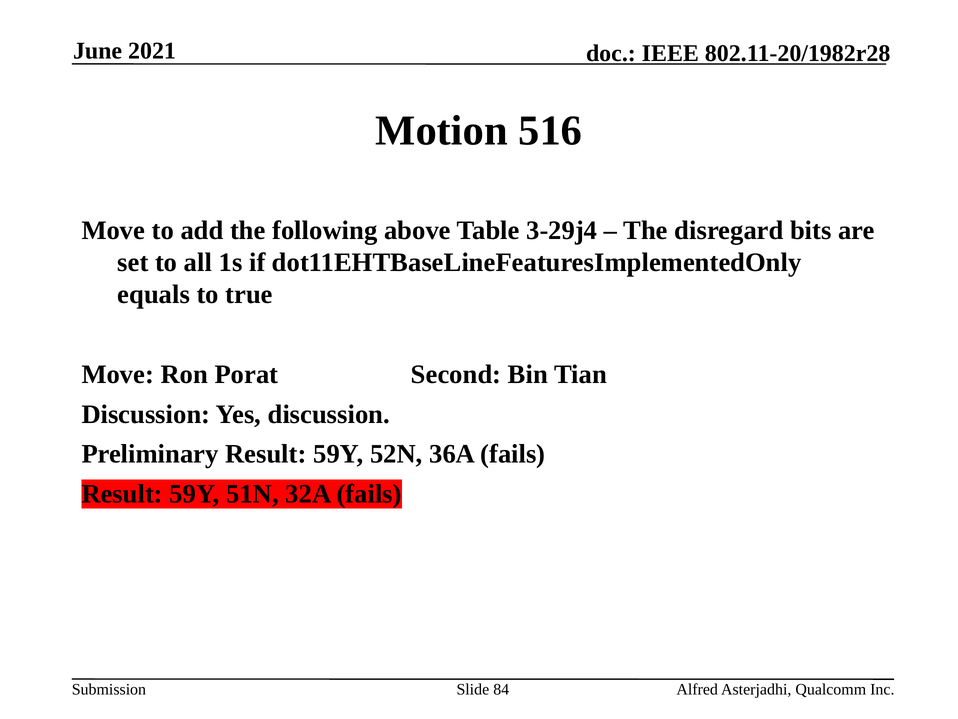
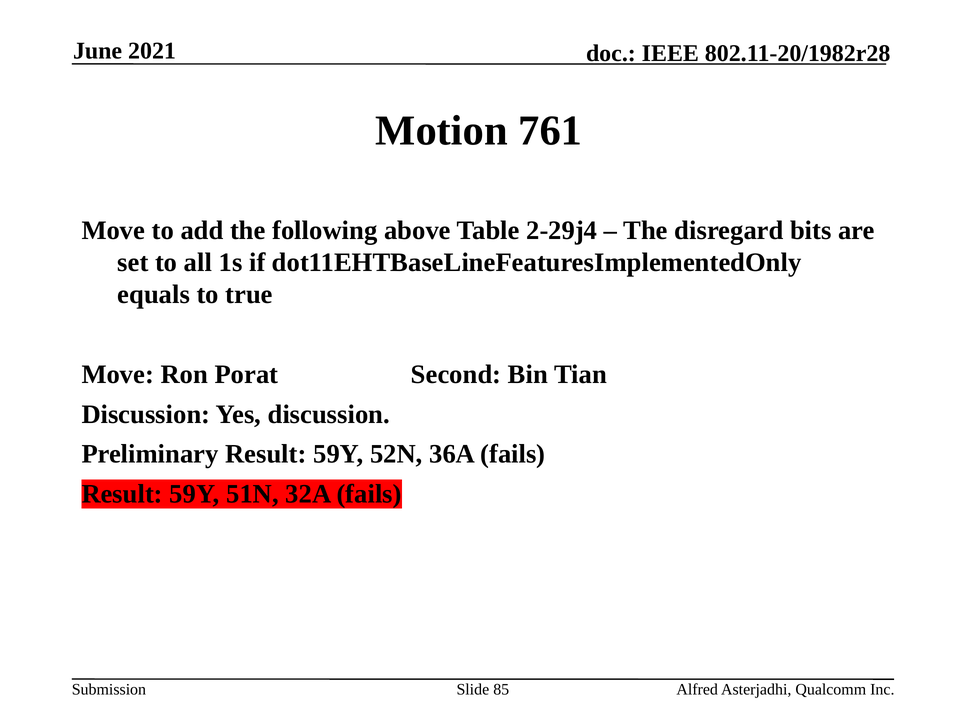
516: 516 -> 761 (550, 131)
3-29j4: 3-29j4 -> 2-29j4 (562, 230)
84: 84 -> 85 (501, 689)
